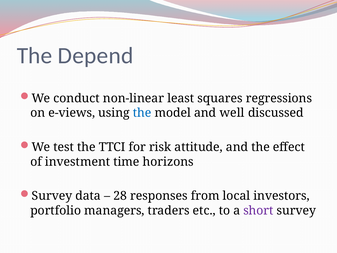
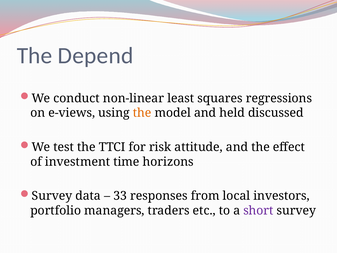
the colour: blue -> orange (142, 113)
well: well -> held (232, 113)
28: 28 -> 33 (120, 196)
